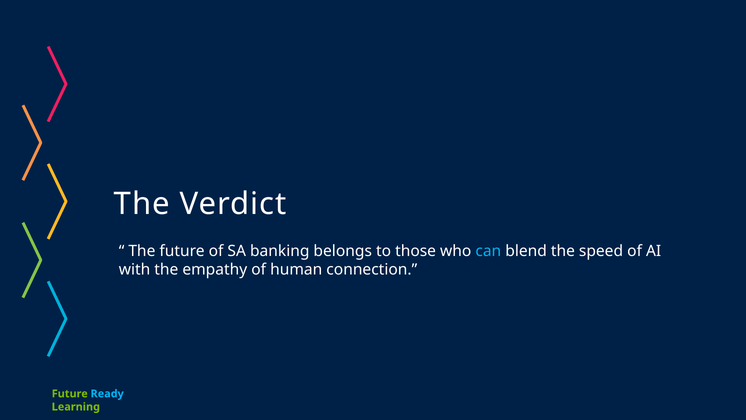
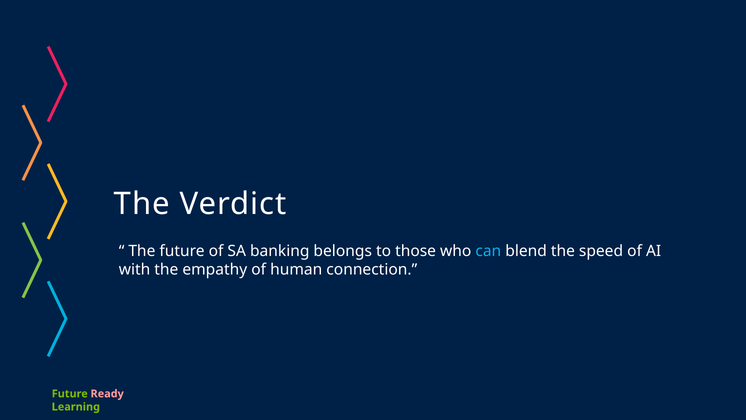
Ready colour: light blue -> pink (107, 393)
